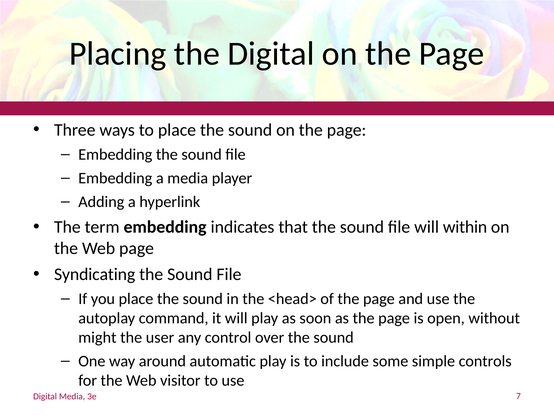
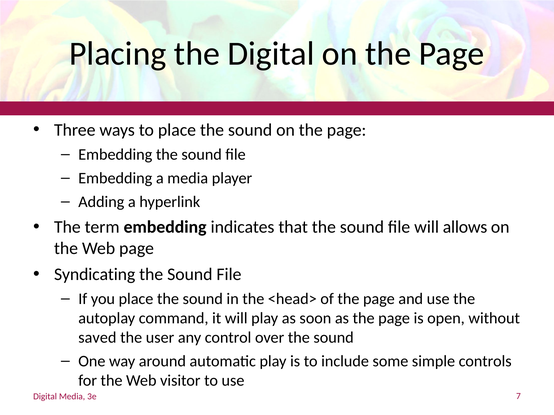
within: within -> allows (465, 227)
might: might -> saved (97, 338)
